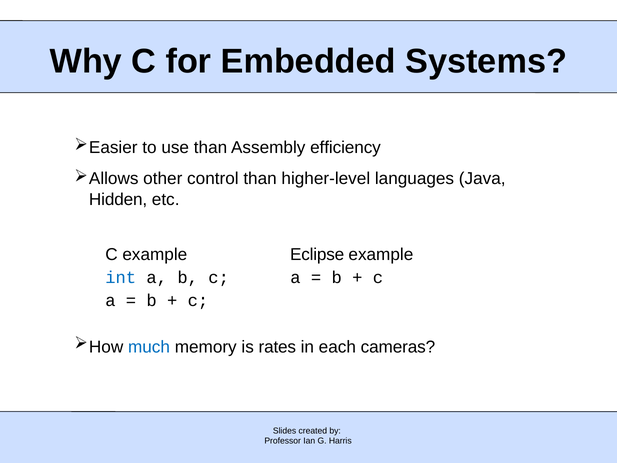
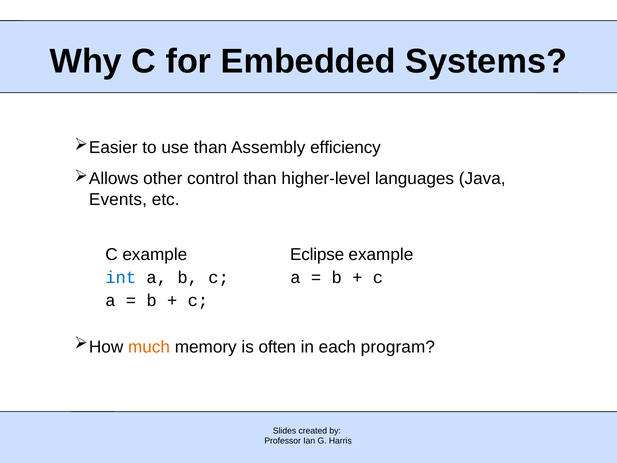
Hidden: Hidden -> Events (118, 199)
much colour: blue -> orange (149, 347)
rates: rates -> often (277, 347)
cameras: cameras -> program (398, 347)
